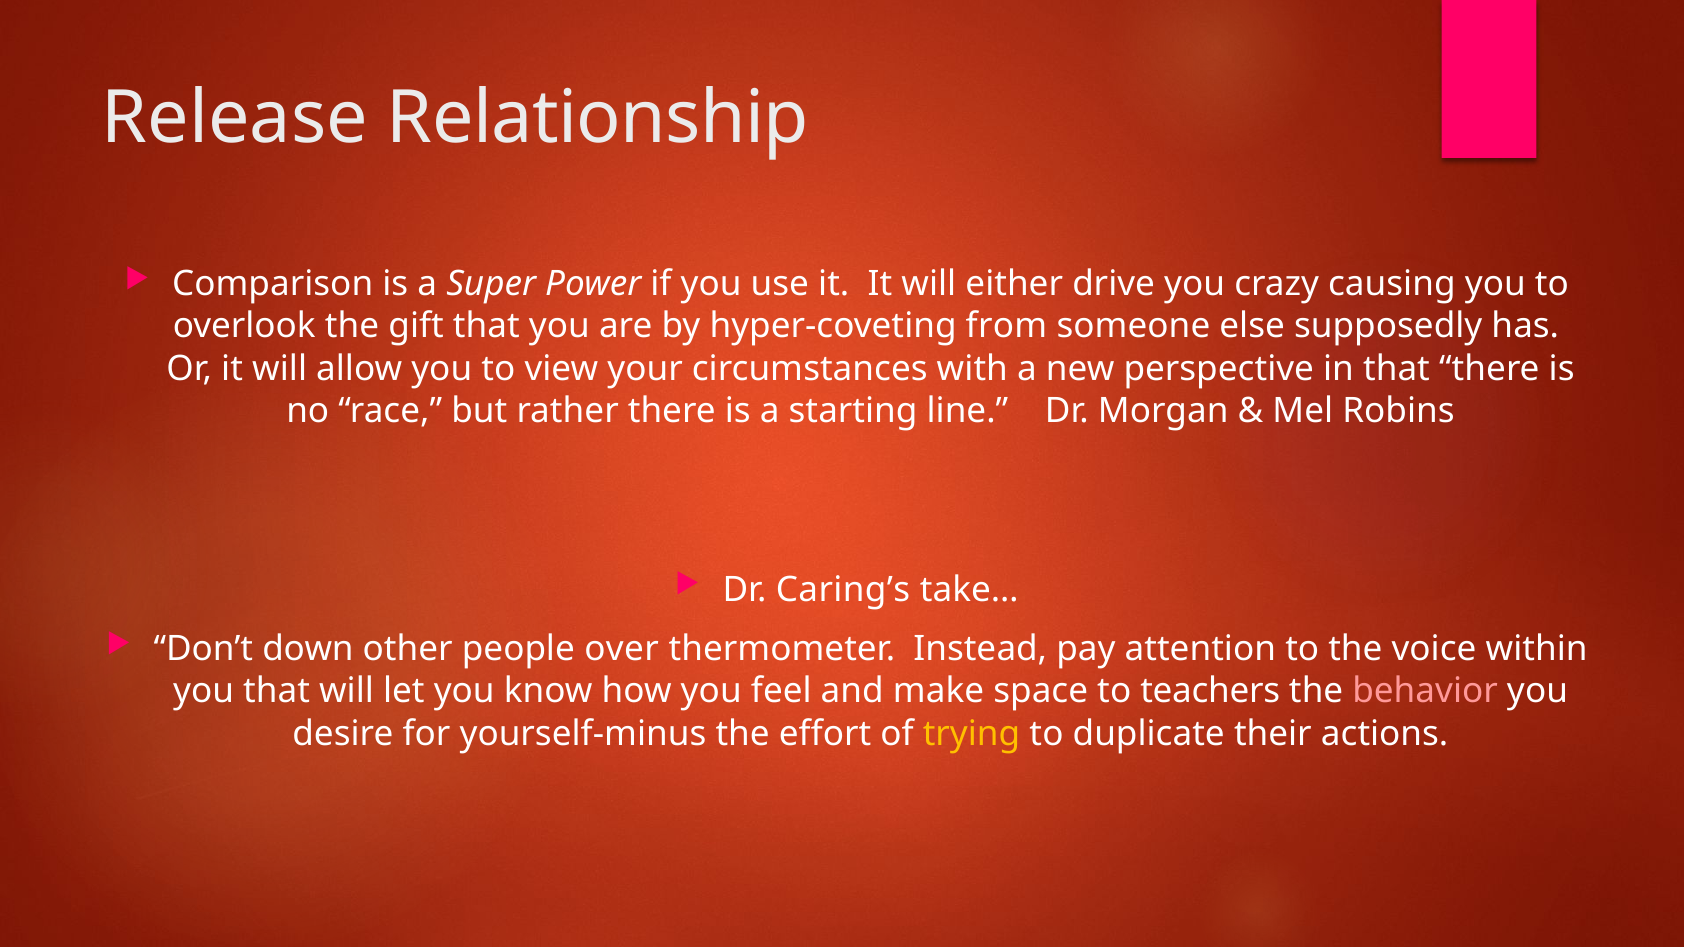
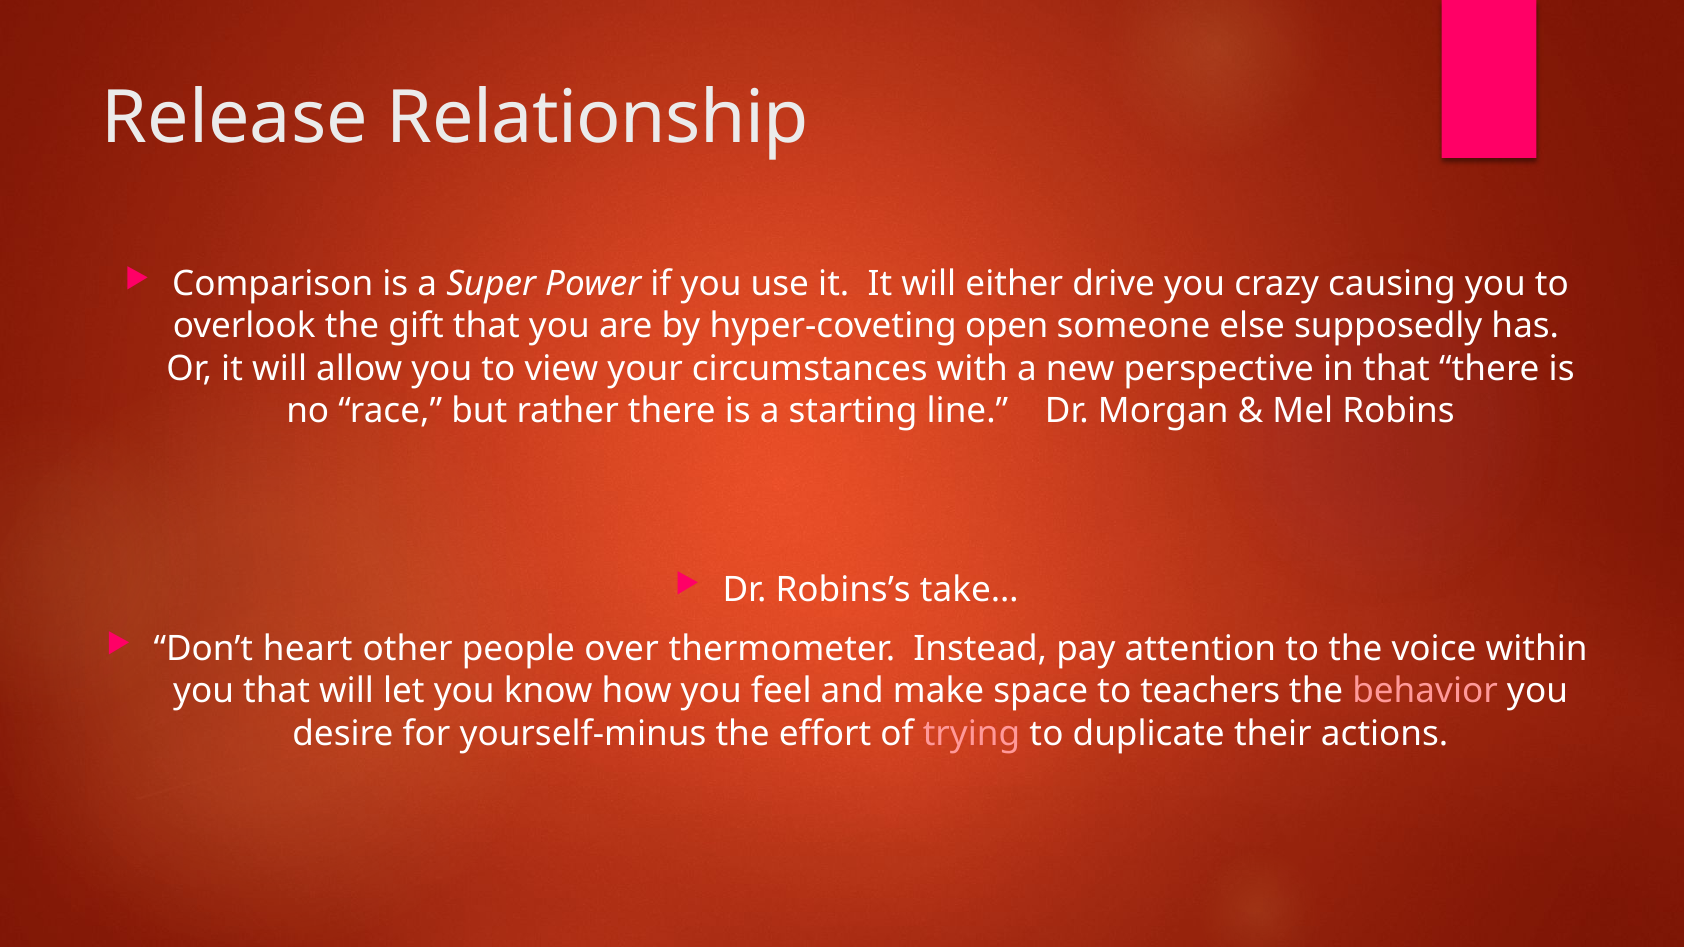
from: from -> open (1007, 326)
Caring’s: Caring’s -> Robins’s (843, 590)
down: down -> heart (308, 649)
trying colour: yellow -> pink (972, 734)
